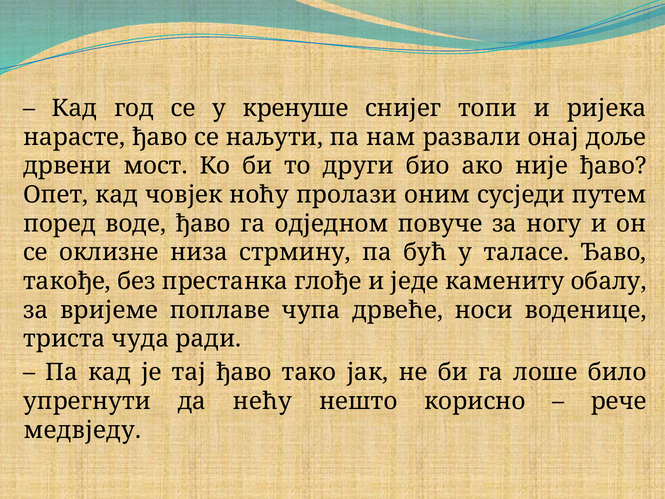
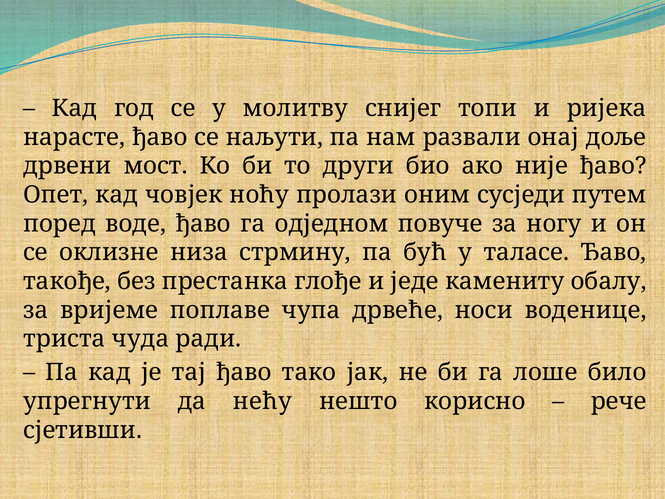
кренуше: кренуше -> молитву (295, 108)
медвједу: медвједу -> сјетивши (83, 430)
